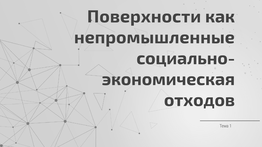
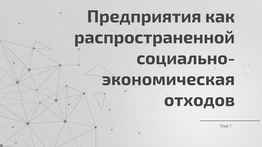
Поверхности: Поверхности -> Предприятия (144, 17)
непромышленные: непромышленные -> распространенной (154, 38)
